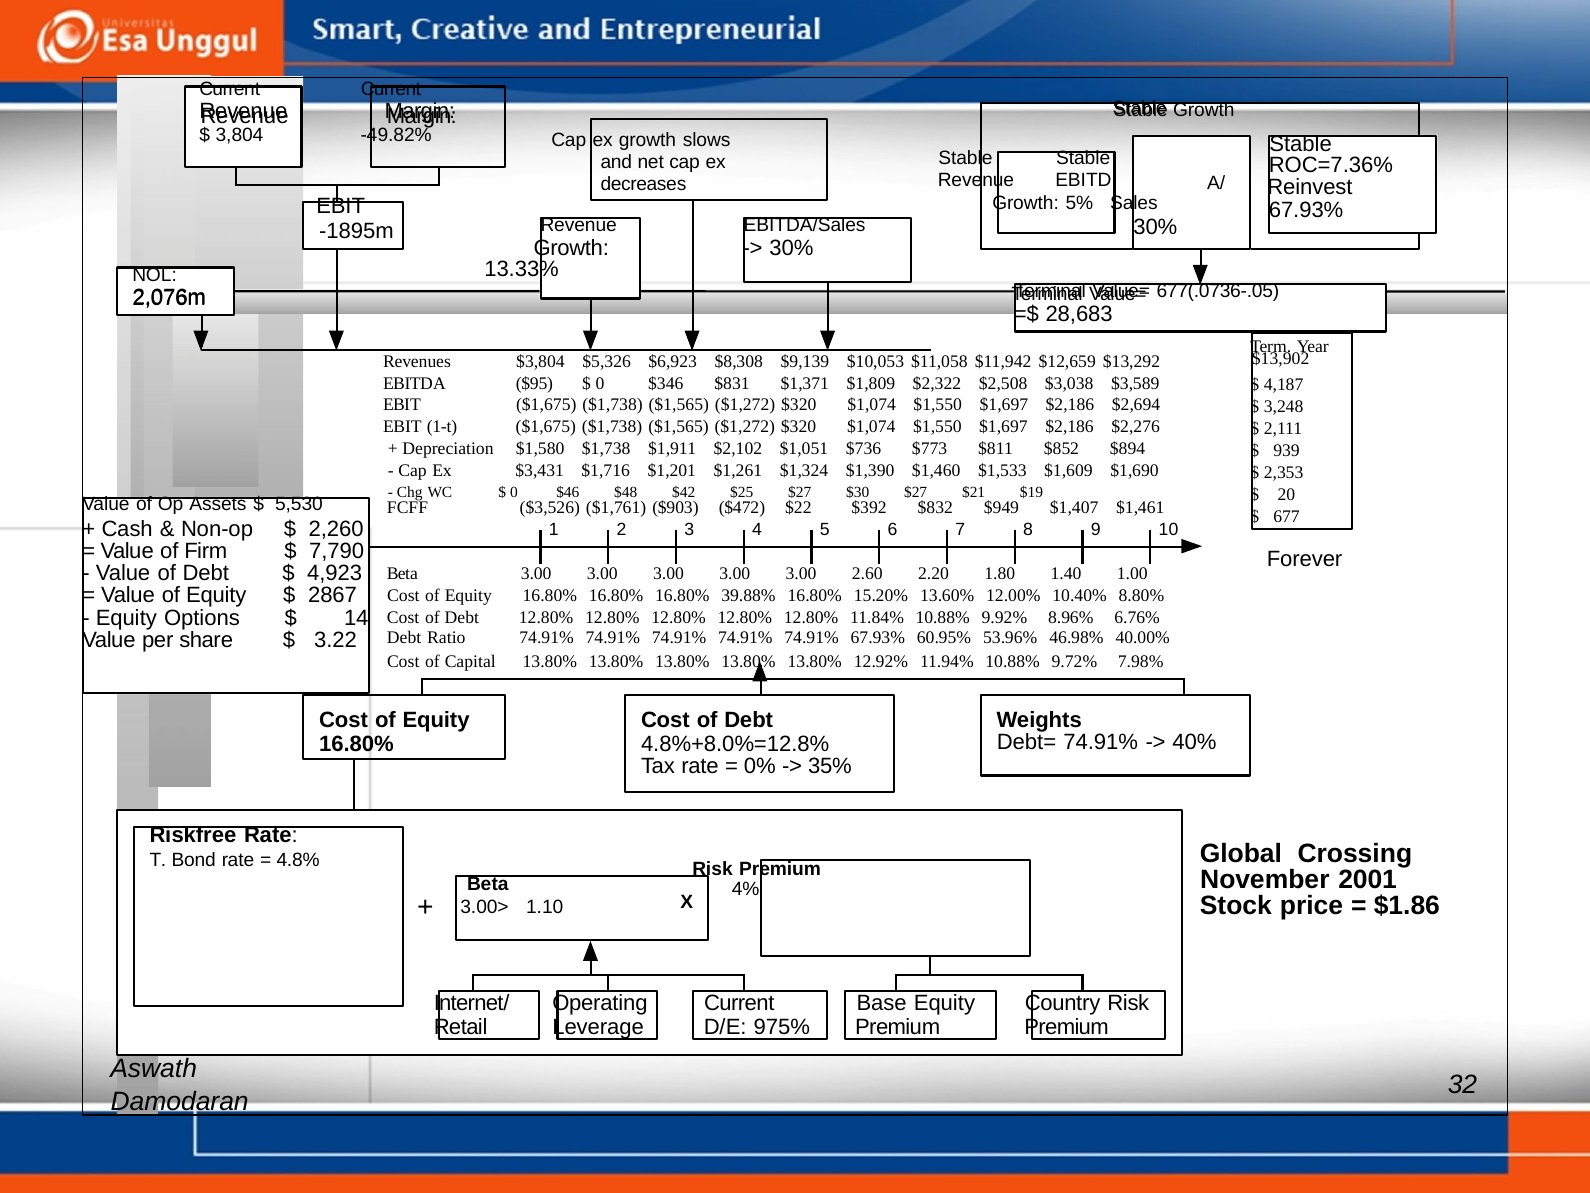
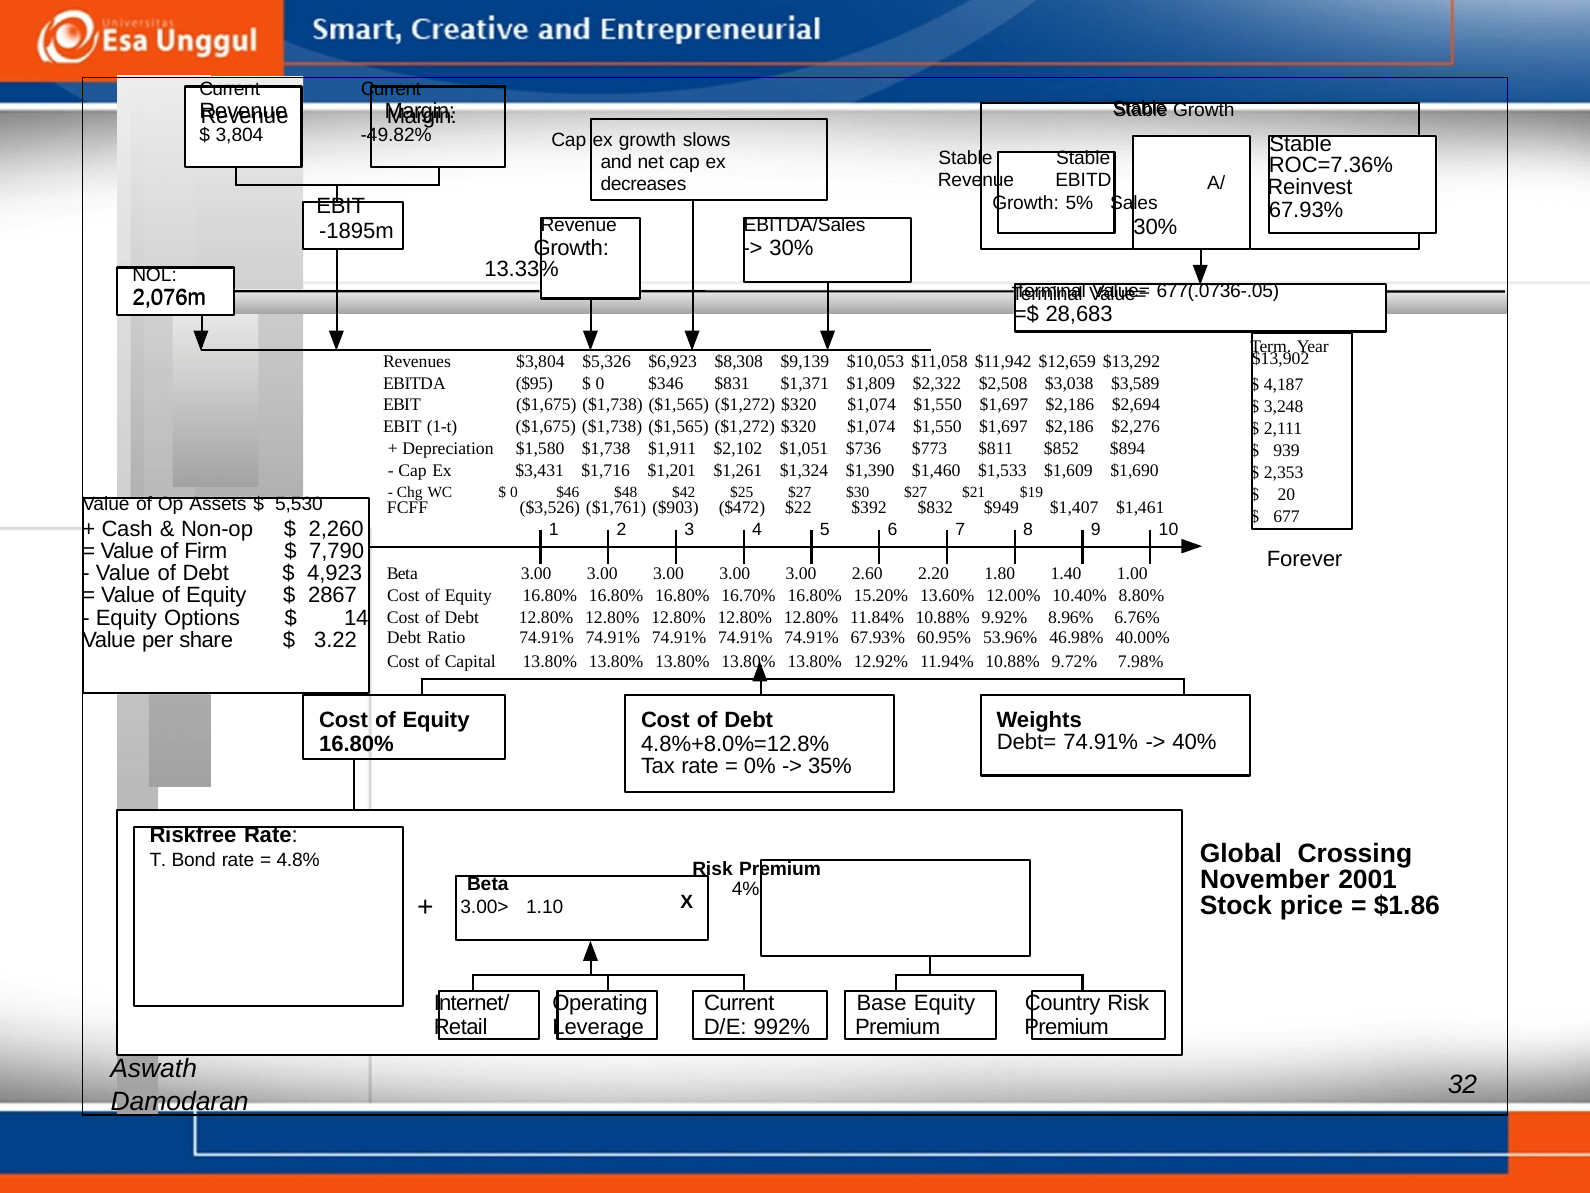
39.88%: 39.88% -> 16.70% (749, 595)
975%: 975% -> 992% (782, 1026)
